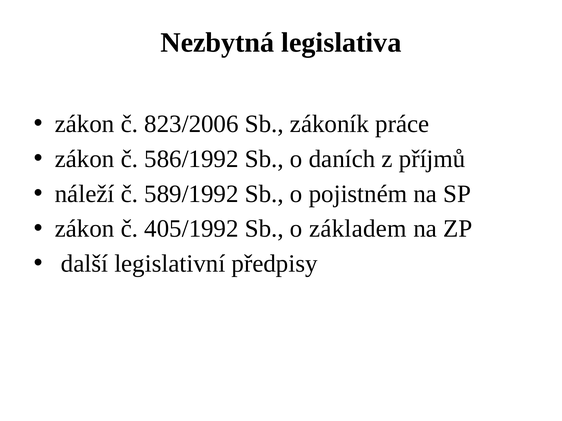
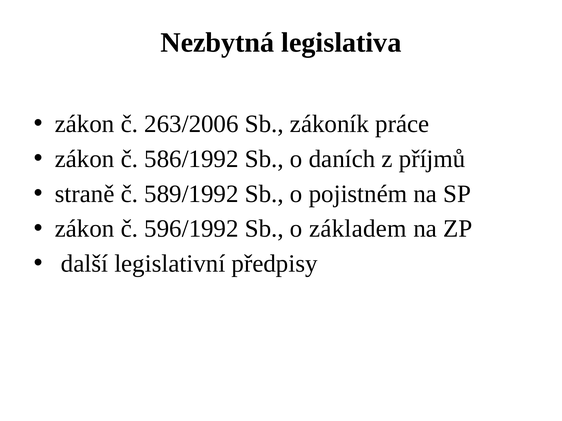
823/2006: 823/2006 -> 263/2006 (191, 124)
náleží: náleží -> straně (85, 194)
405/1992: 405/1992 -> 596/1992 (191, 229)
